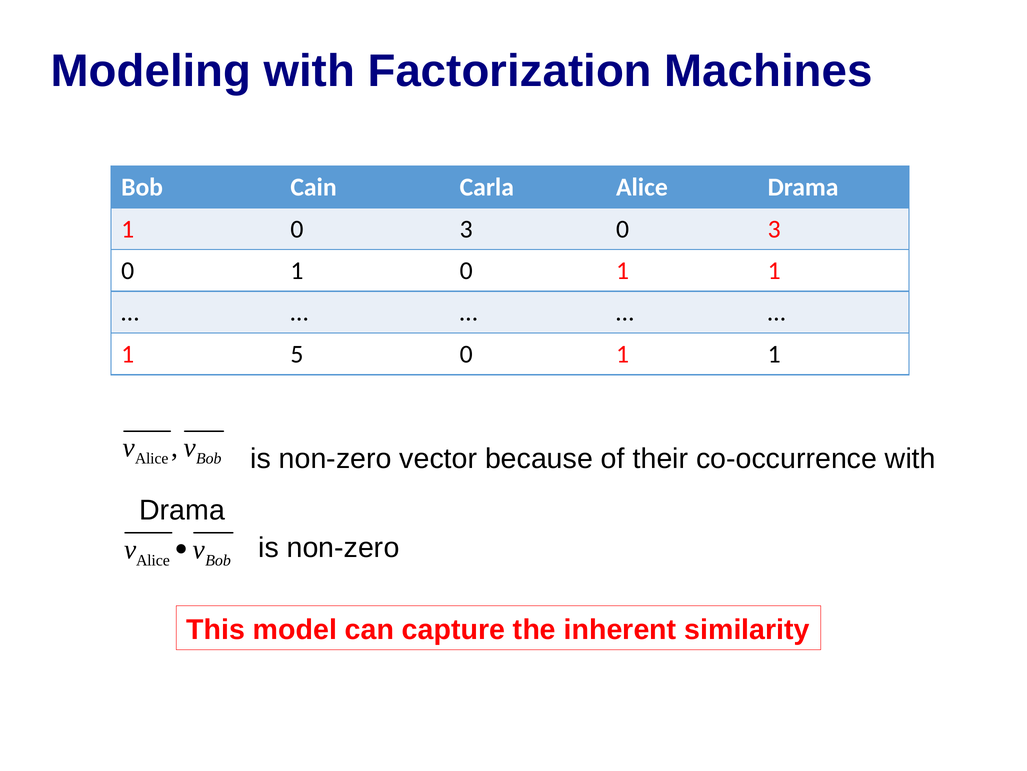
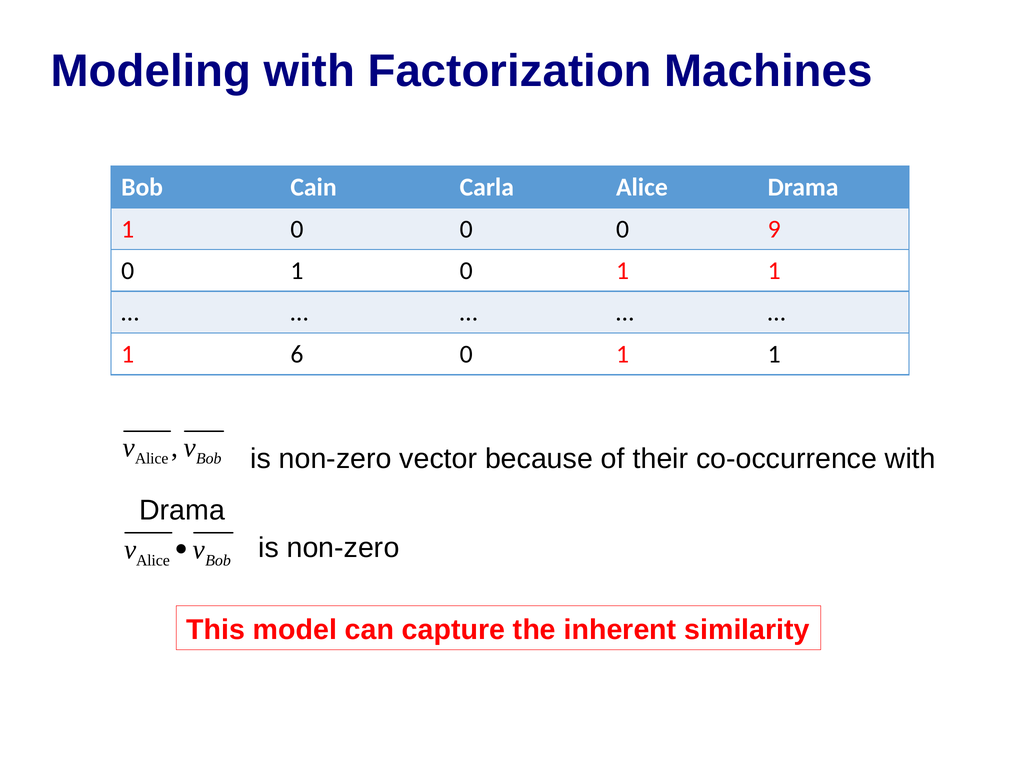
1 0 3: 3 -> 0 (466, 229)
3: 3 -> 9 (774, 229)
5: 5 -> 6 (297, 354)
